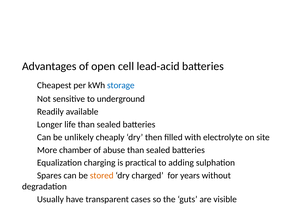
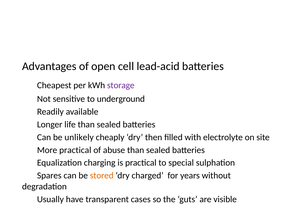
storage colour: blue -> purple (121, 85)
More chamber: chamber -> practical (75, 150)
adding: adding -> special (181, 163)
